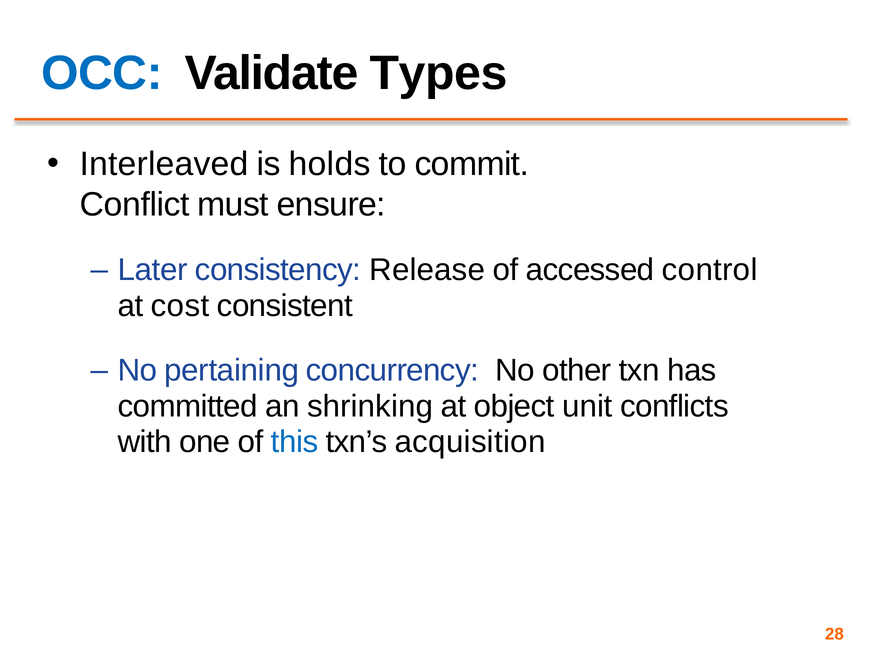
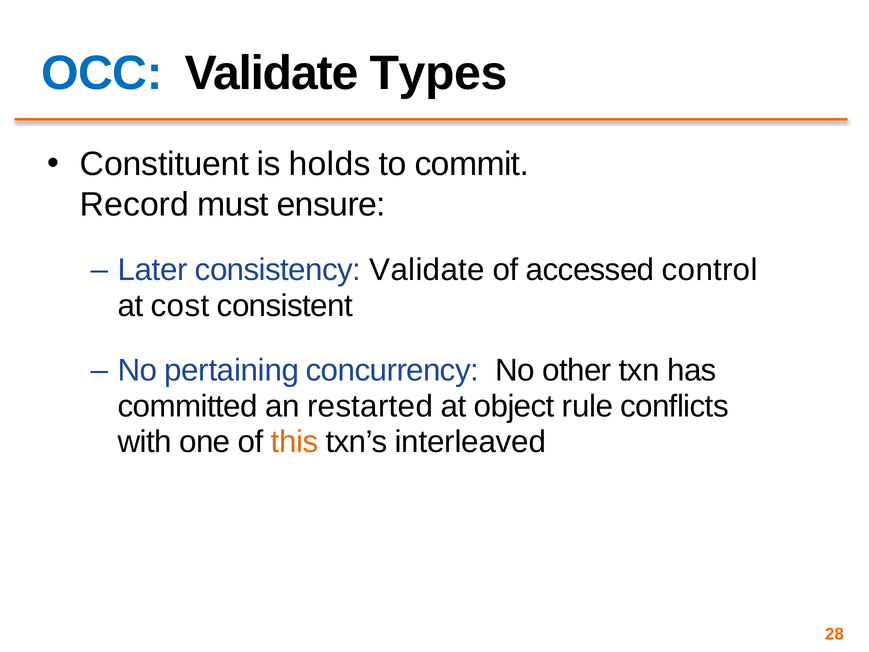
Interleaved: Interleaved -> Constituent (164, 164)
Conflict: Conflict -> Record (134, 205)
consistency Release: Release -> Validate (427, 270)
shrinking: shrinking -> restarted (370, 406)
unit: unit -> rule (588, 406)
this colour: blue -> orange (295, 442)
acquisition: acquisition -> interleaved (470, 442)
